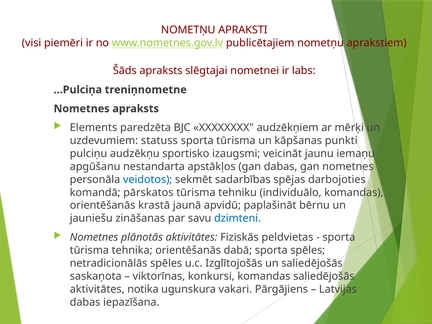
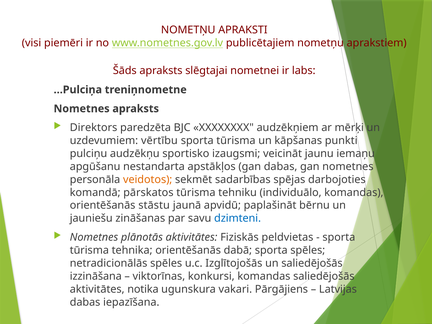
Elements: Elements -> Direktors (94, 128)
statuss: statuss -> vērtību (159, 141)
veidotos colour: blue -> orange (148, 179)
krastā: krastā -> stāstu (154, 205)
saskaņota: saskaņota -> izzināšana (96, 276)
